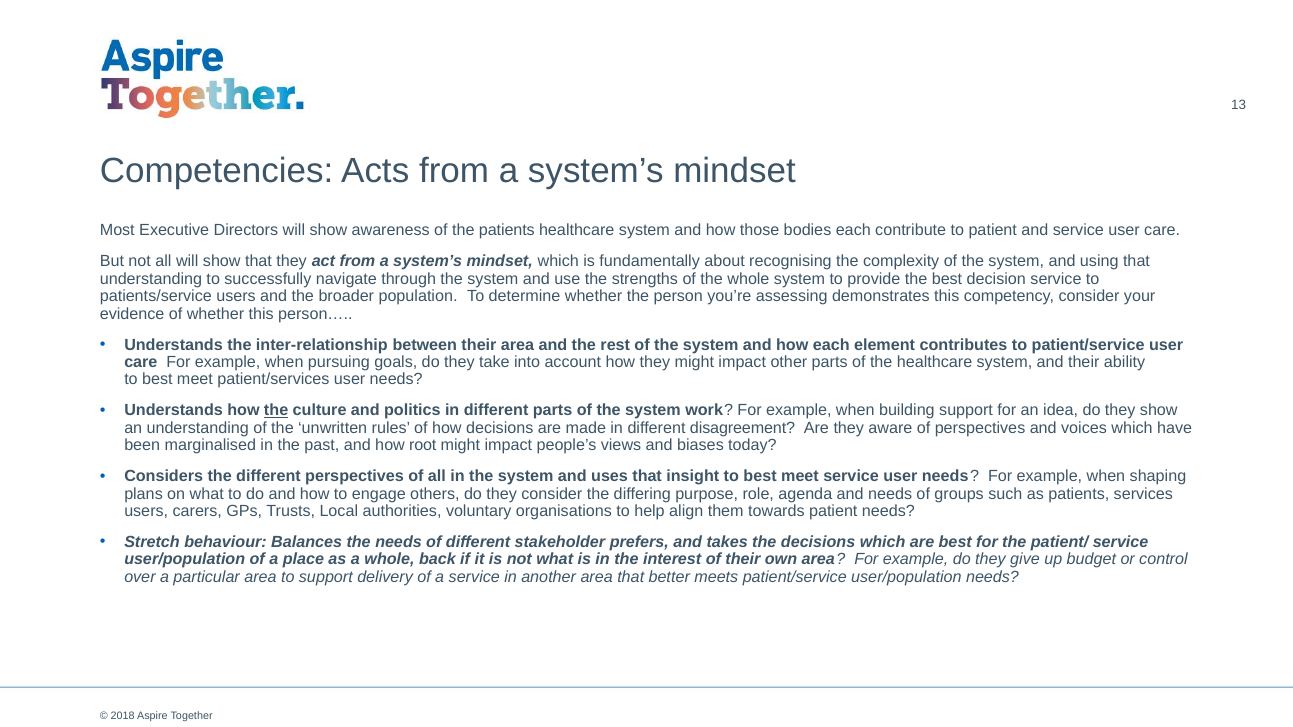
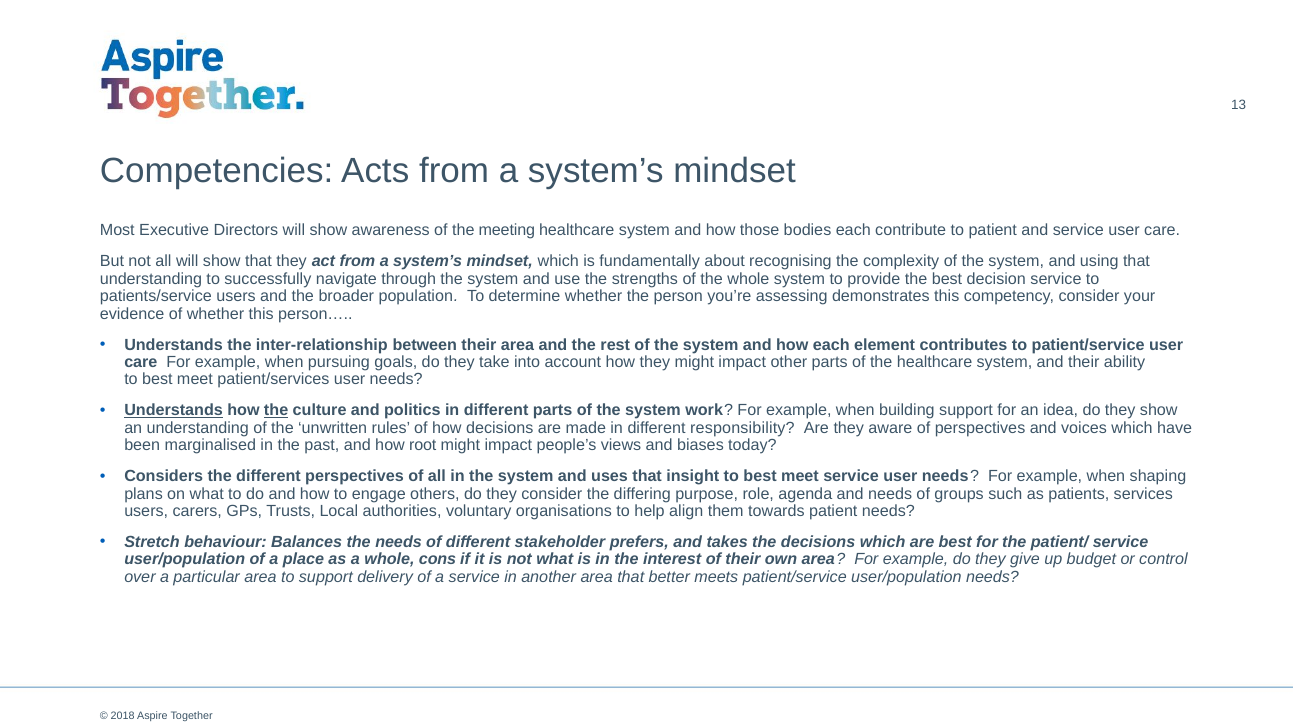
the patients: patients -> meeting (507, 231)
Understands underline: none -> present (174, 411)
disagreement: disagreement -> responsibility (742, 428)
back: back -> cons (438, 560)
